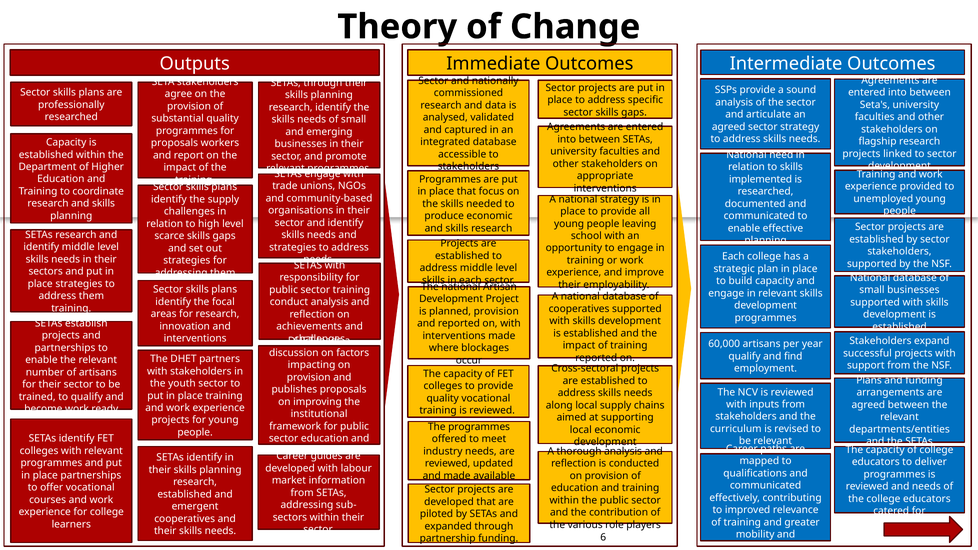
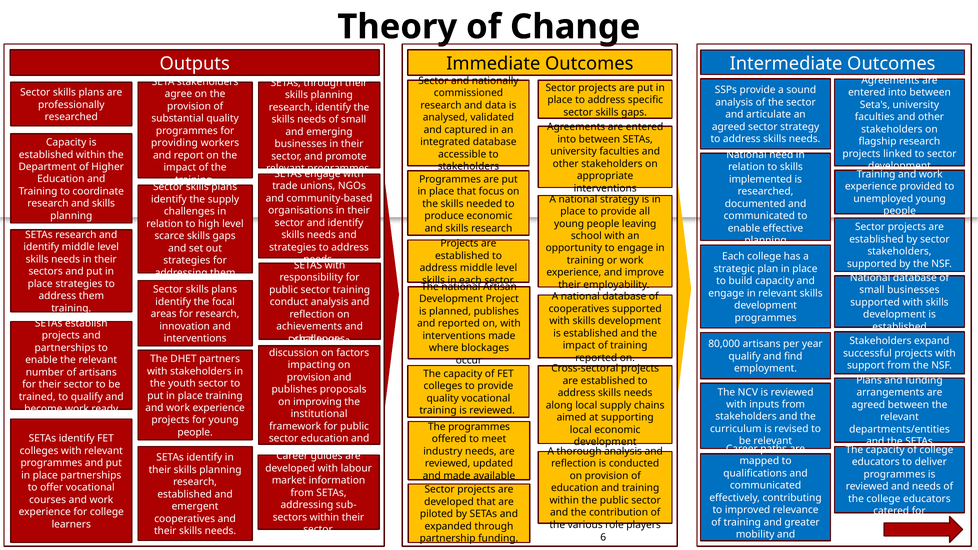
proposals: proposals -> providing (174, 143)
planned provision: provision -> publishes (496, 311)
60,000: 60,000 -> 80,000 (724, 344)
